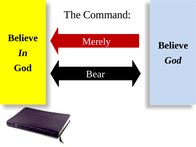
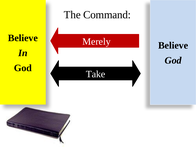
Bear: Bear -> Take (96, 74)
